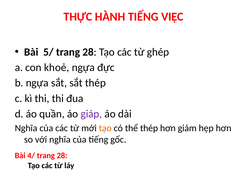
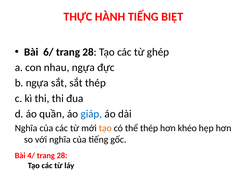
VIỆC: VIỆC -> BIỆT (172, 17)
5/: 5/ -> 6/ (48, 52)
khoẻ: khoẻ -> nhau (57, 67)
giáp colour: purple -> blue (91, 113)
giảm: giảm -> khéo (187, 128)
